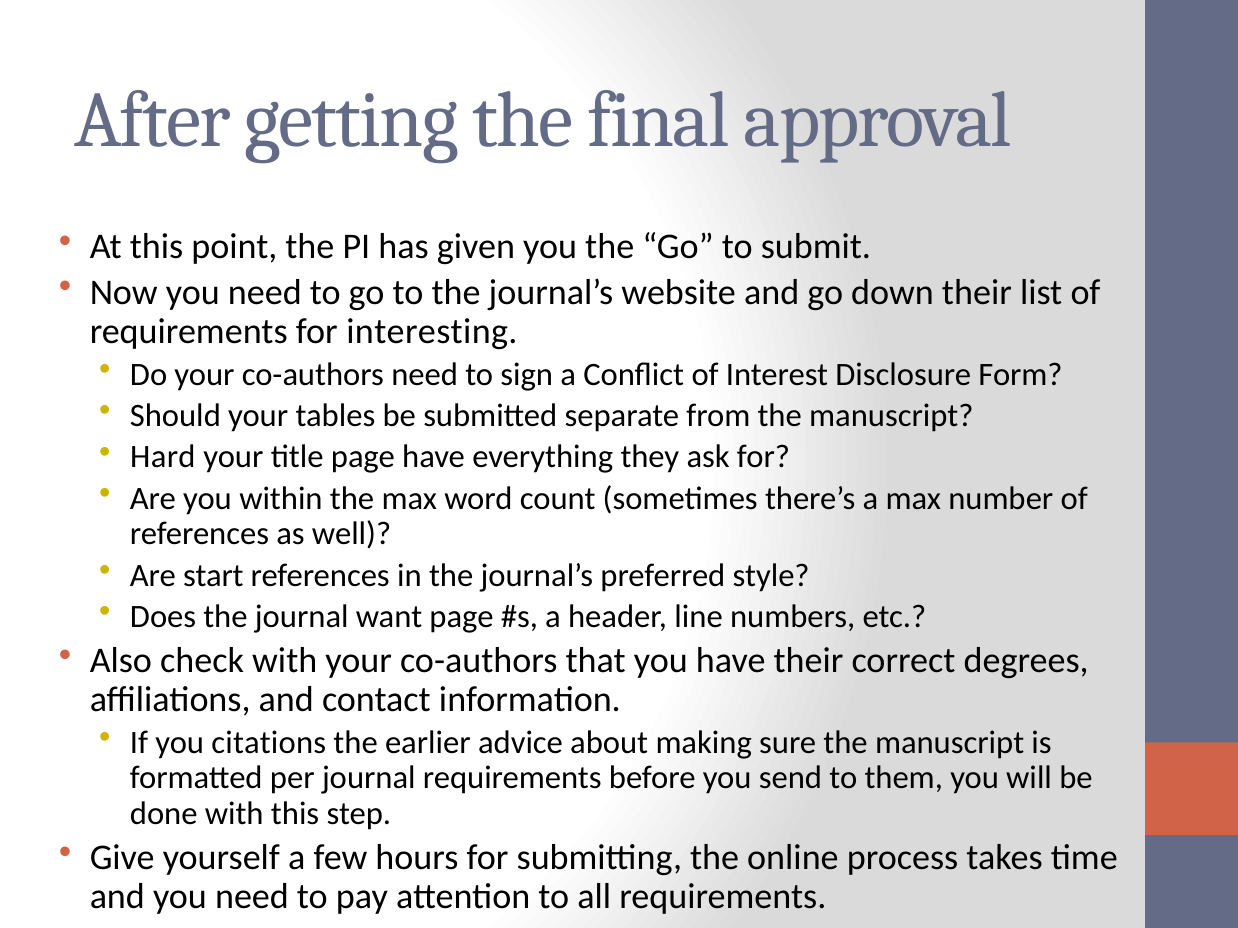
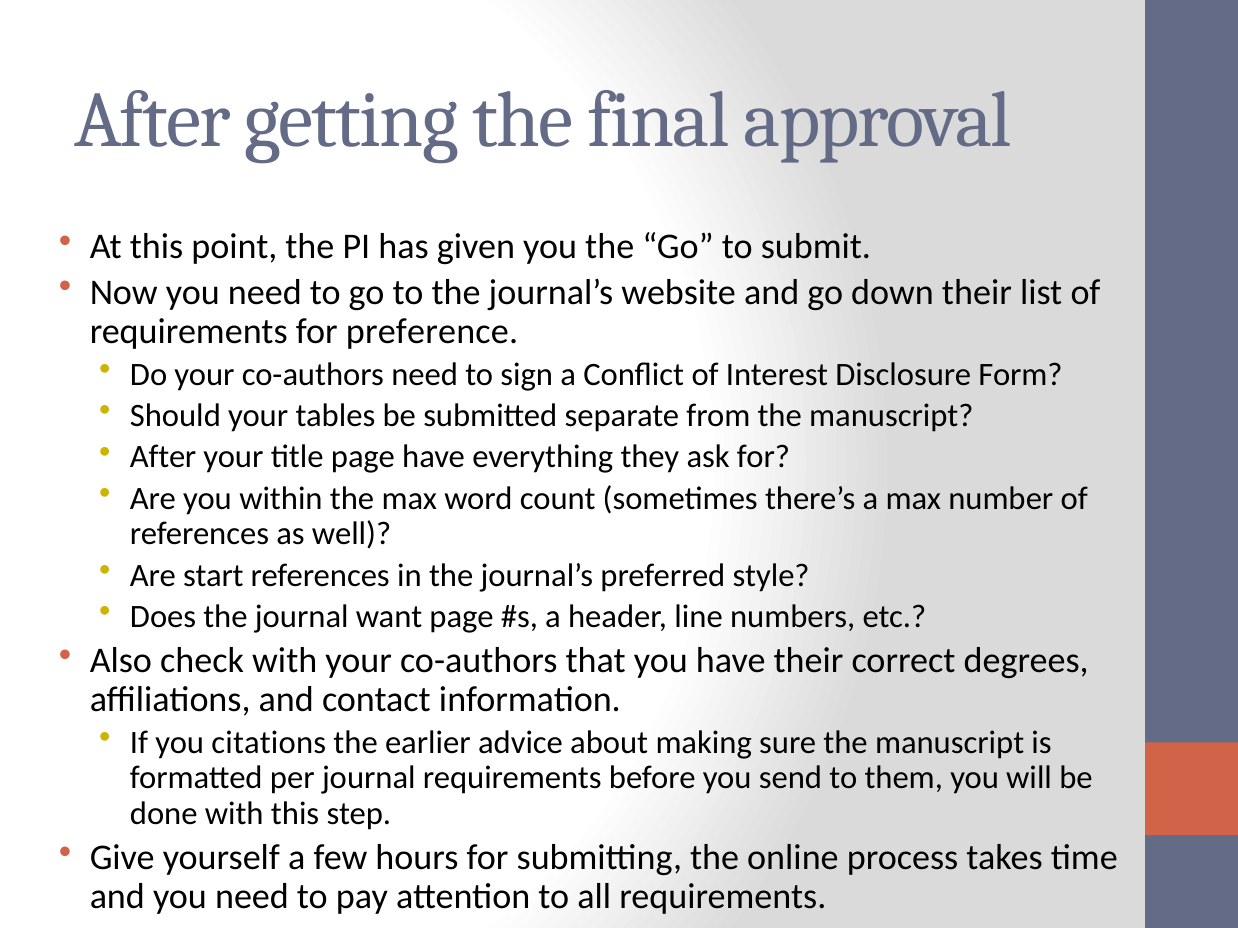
interesting: interesting -> preference (432, 332)
Hard: Hard -> After (163, 457)
